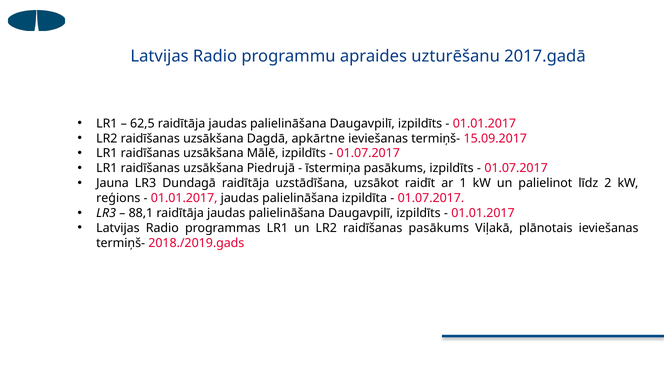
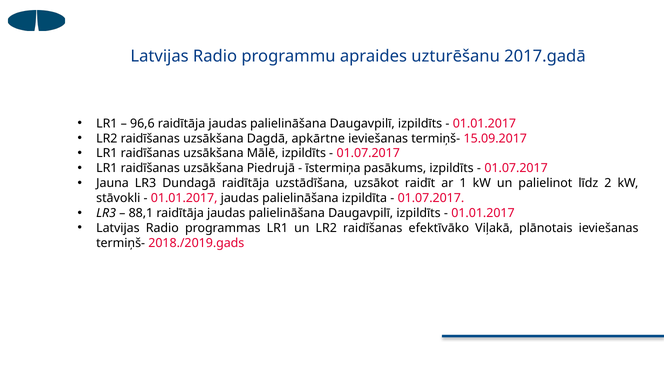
62,5: 62,5 -> 96,6 (142, 123)
reģions: reģions -> stāvokli (118, 198)
raidīšanas pasākums: pasākums -> efektīvāko (439, 228)
